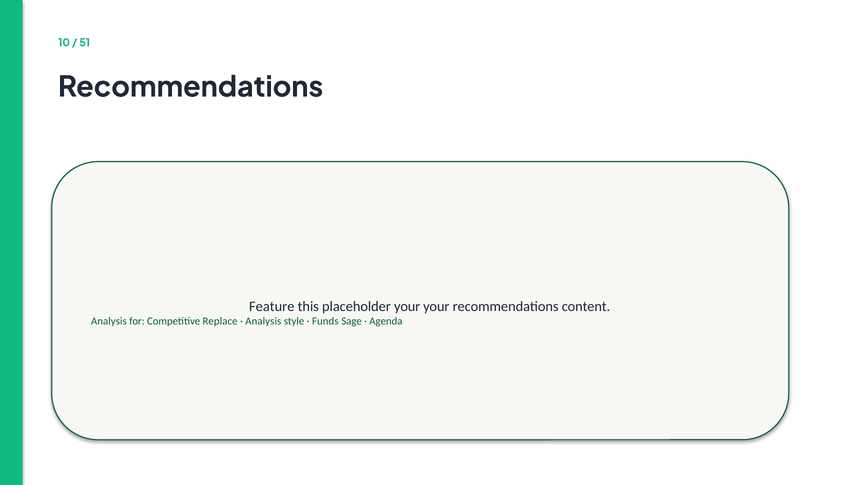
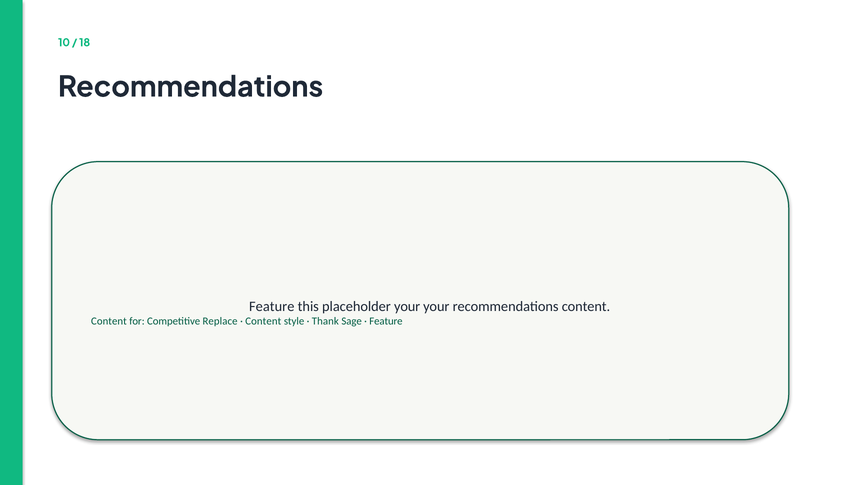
51: 51 -> 18 (85, 43)
Analysis: Analysis -> Content (109, 321)
Analysis: Analysis -> Content (263, 321)
Funds: Funds -> Thank (325, 321)
Agenda: Agenda -> Feature (386, 321)
